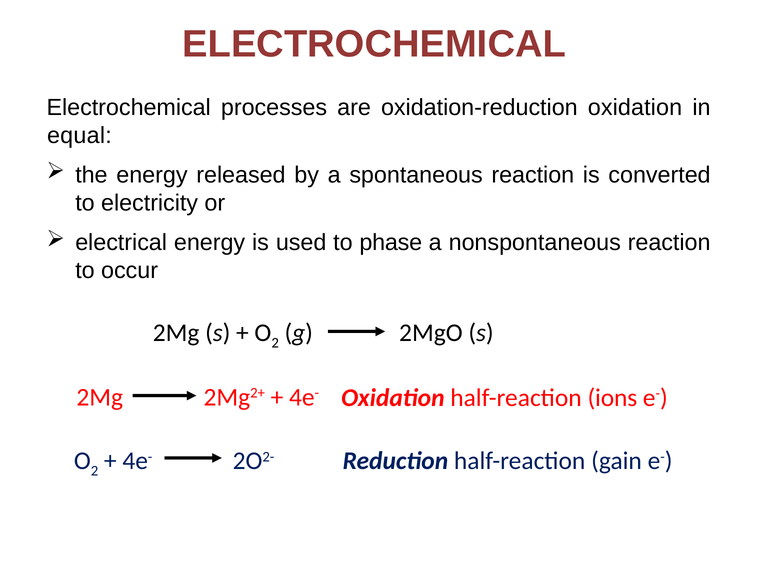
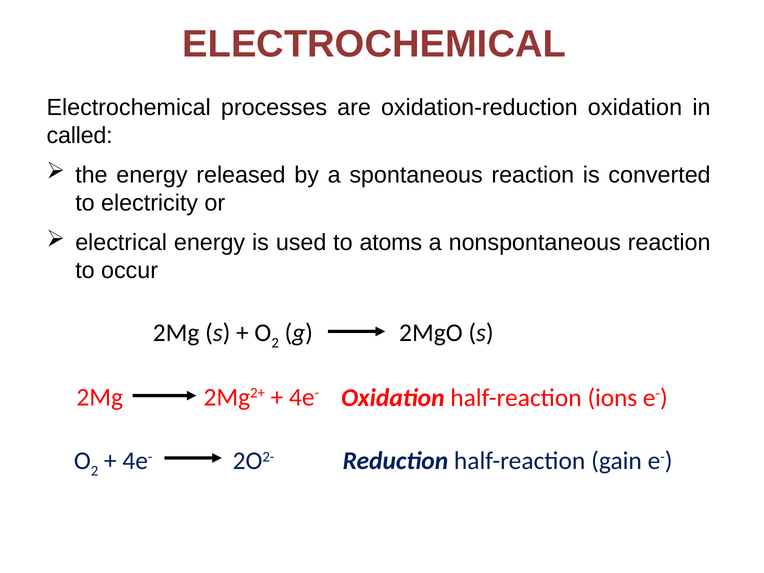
equal: equal -> called (80, 135)
phase: phase -> atoms (391, 243)
